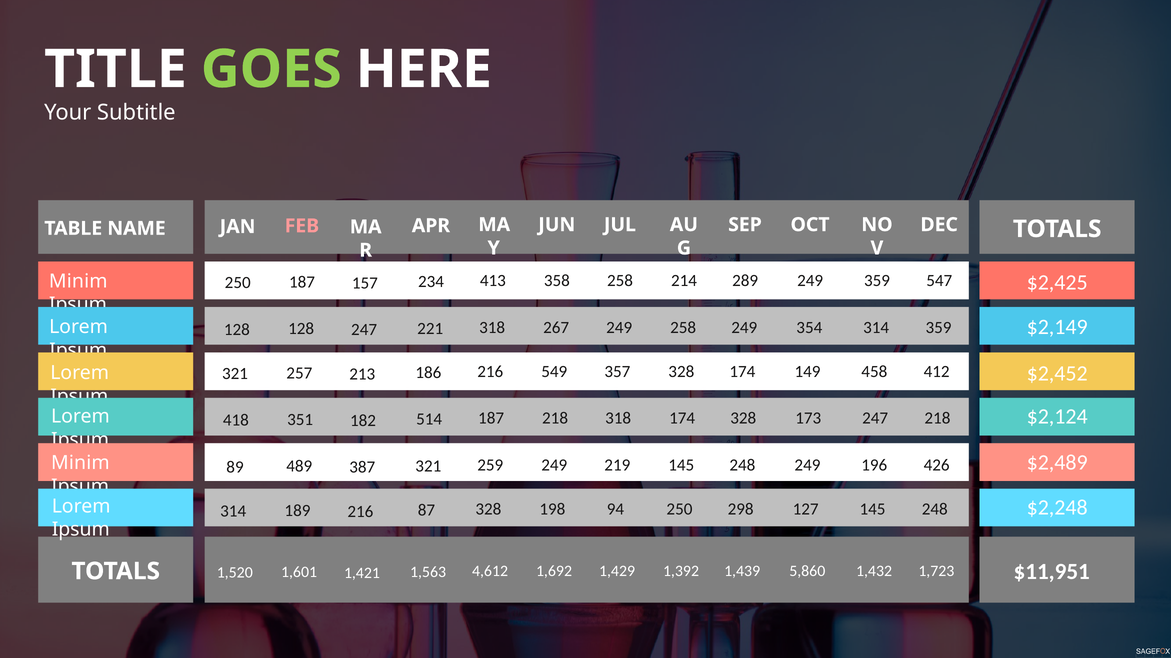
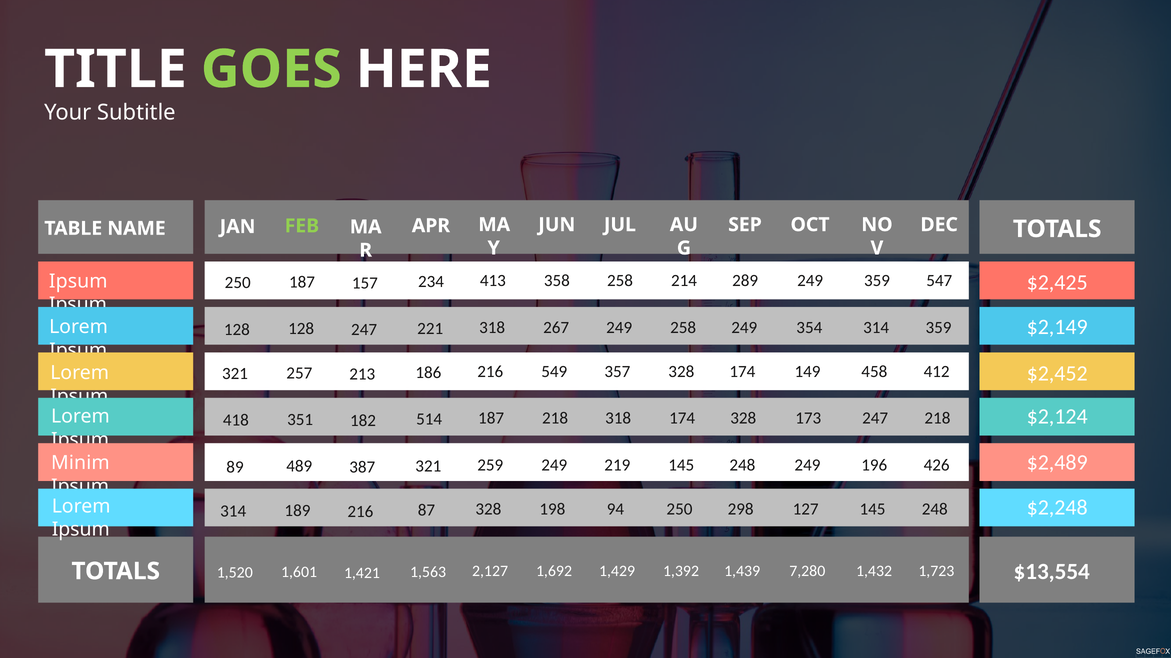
FEB colour: pink -> light green (302, 226)
Minim: Minim -> Ipsum (78, 281)
$11,951: $11,951 -> $13,554 (1052, 572)
4,612: 4,612 -> 2,127 (490, 571)
5,860: 5,860 -> 7,280 (807, 571)
